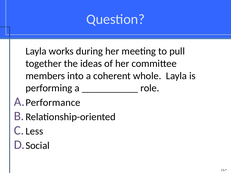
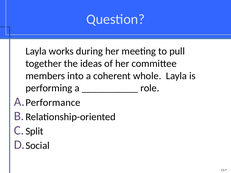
Less: Less -> Split (34, 131)
